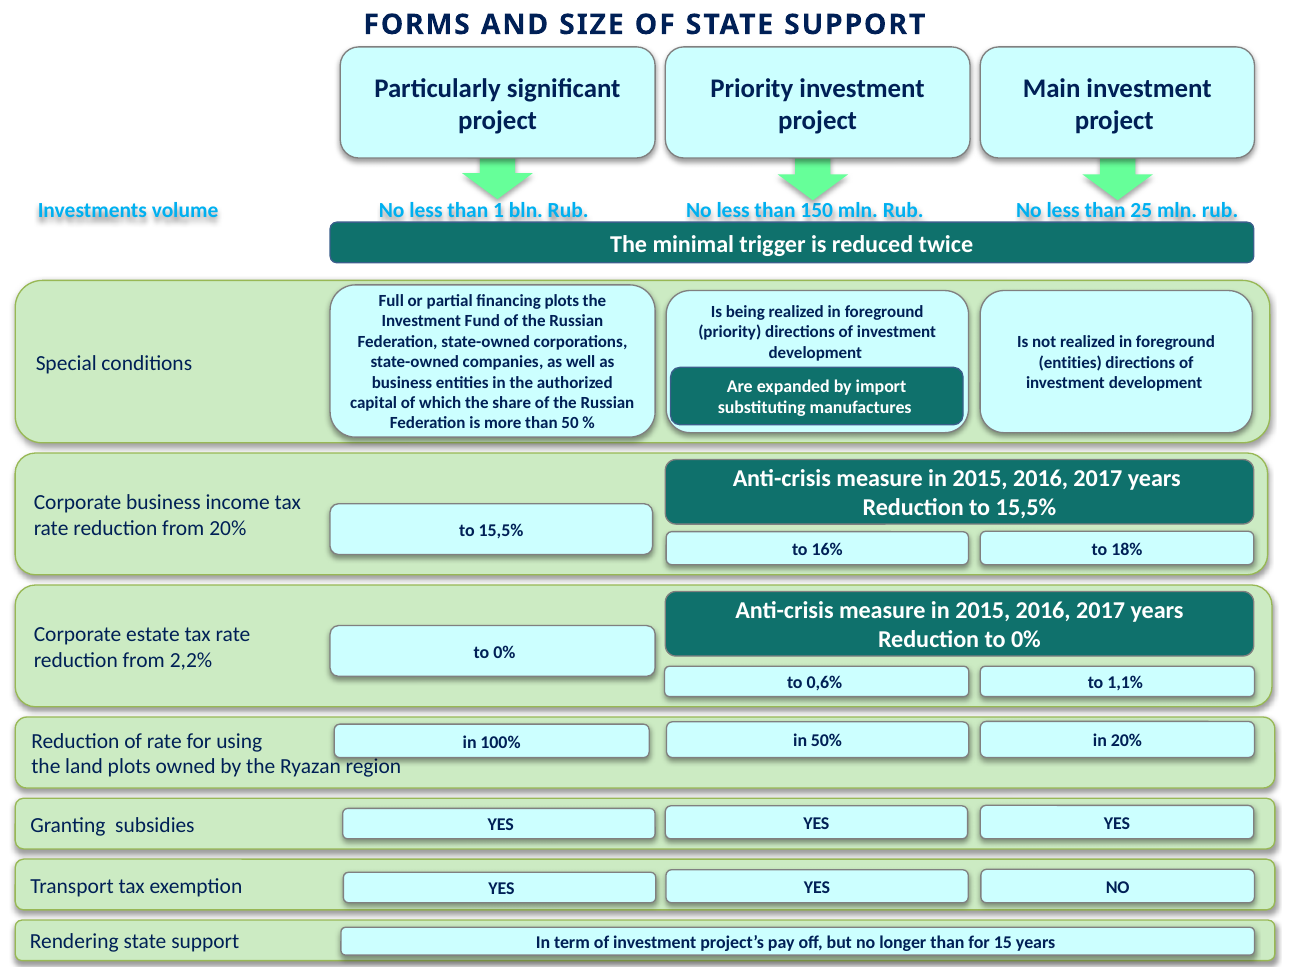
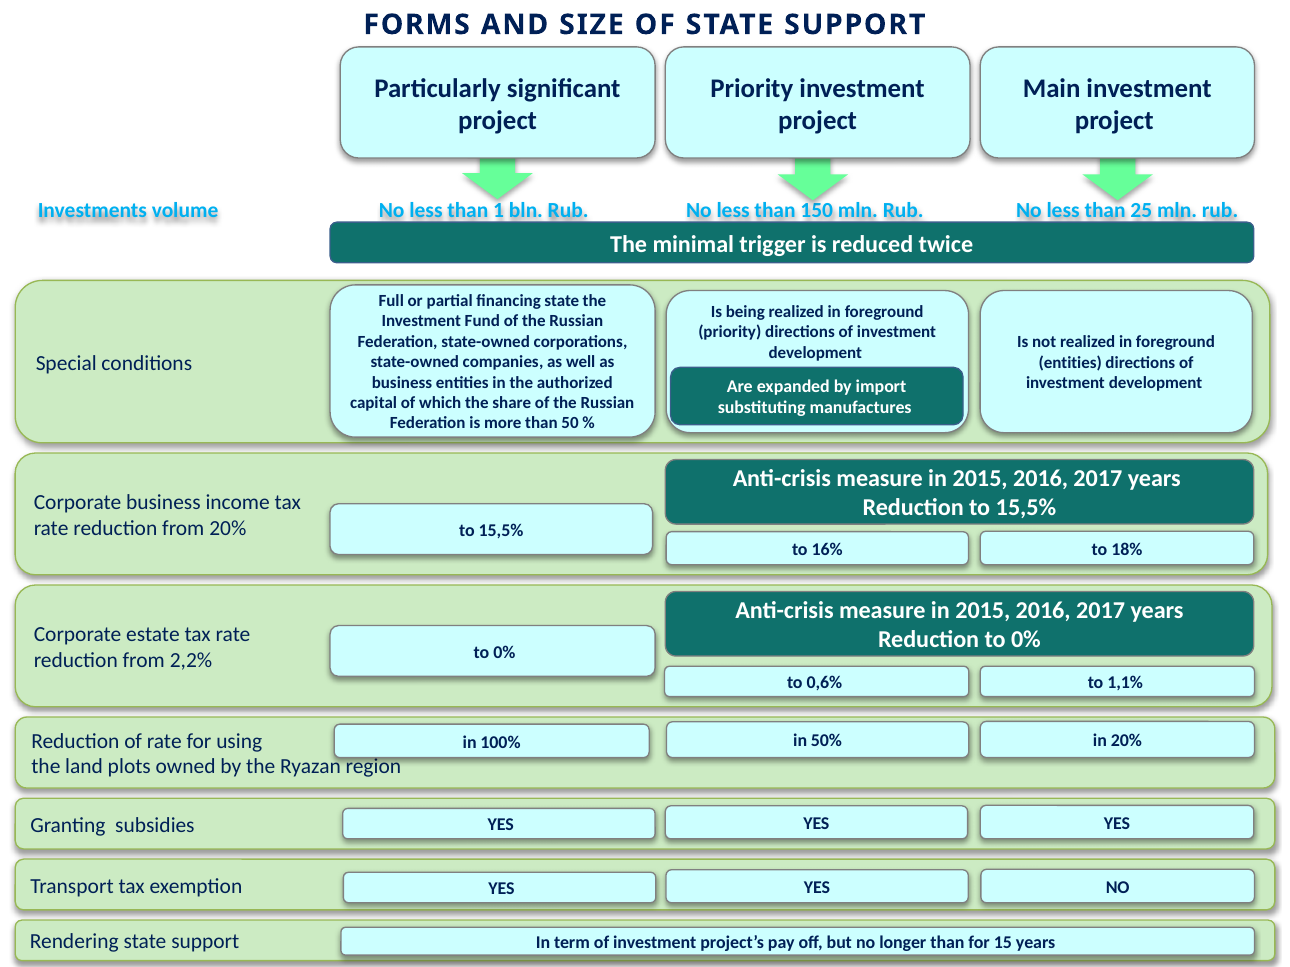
financing plots: plots -> state (562, 301)
